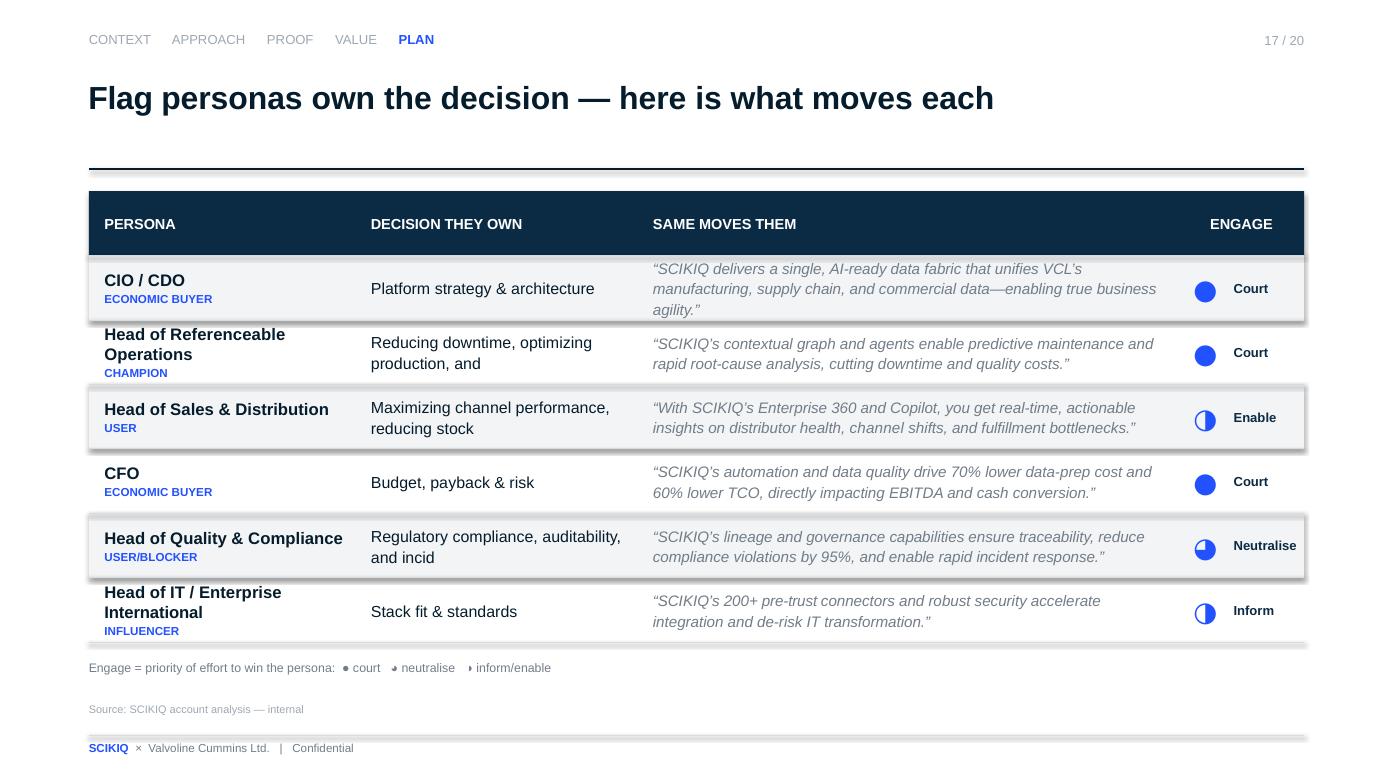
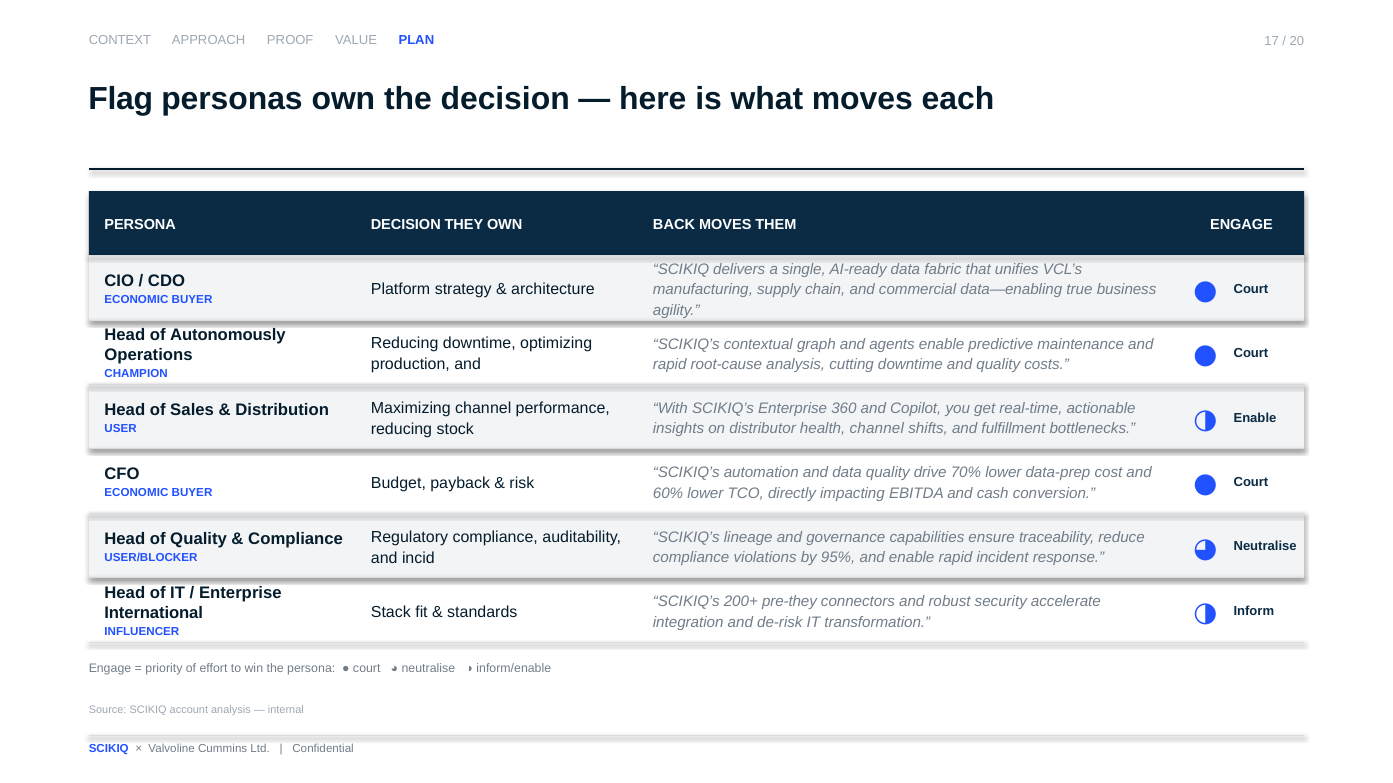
SAME: SAME -> BACK (674, 225)
Referenceable: Referenceable -> Autonomously (228, 335)
pre-trust: pre-trust -> pre-they (790, 602)
